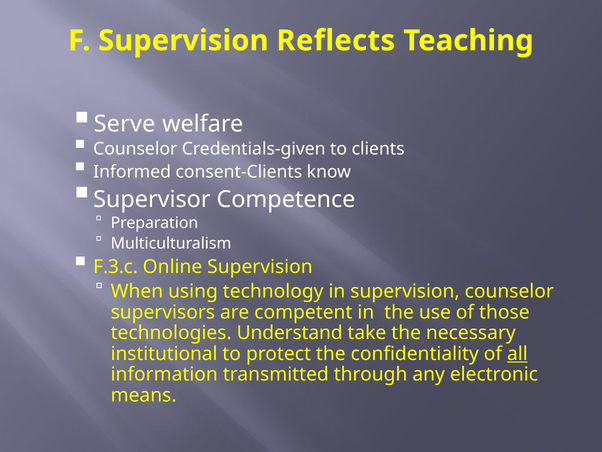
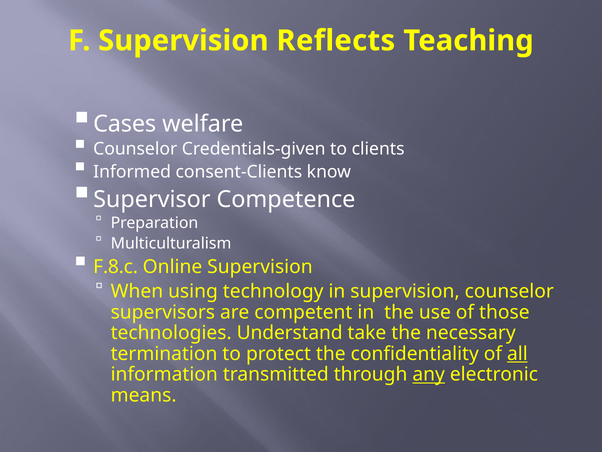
Serve: Serve -> Cases (125, 124)
F.3.c: F.3.c -> F.8.c (116, 267)
institutional: institutional -> termination (164, 353)
any underline: none -> present (429, 374)
